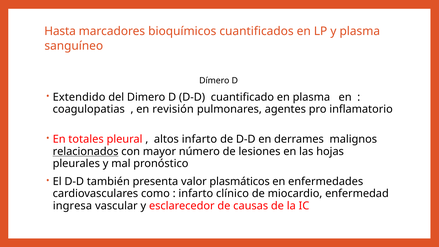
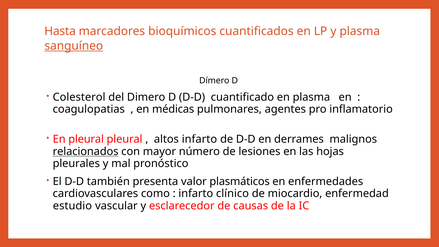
sanguíneo underline: none -> present (74, 46)
Extendido: Extendido -> Colesterol (79, 97)
revisión: revisión -> médicas (173, 109)
En totales: totales -> pleural (86, 139)
ingresa: ingresa -> estudio (72, 206)
